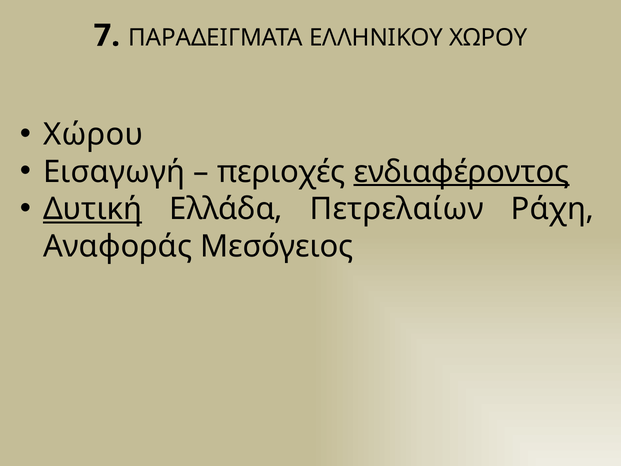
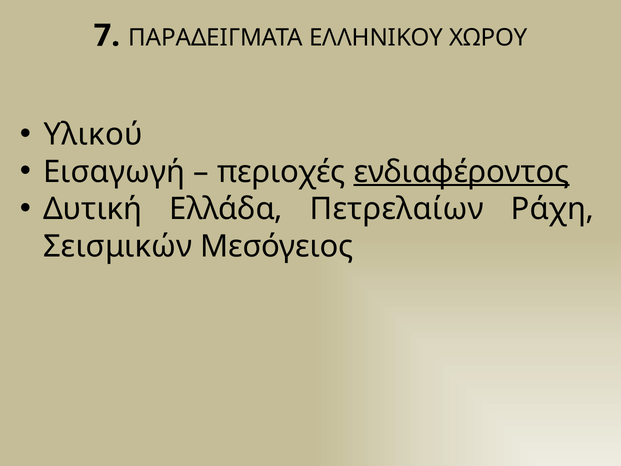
Χώρου: Χώρου -> Υλικού (93, 134)
Δυτική underline: present -> none (93, 209)
Αναφοράς: Αναφοράς -> Σεισμικών (118, 246)
